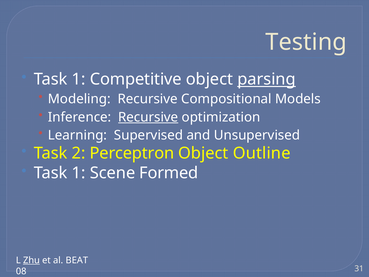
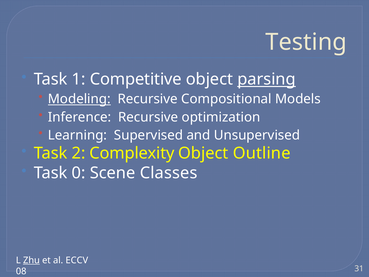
Modeling underline: none -> present (79, 99)
Recursive underline: present -> none (148, 117)
Perceptron: Perceptron -> Complexity (132, 153)
1: 1 -> 0 (79, 173)
Formed: Formed -> Classes (169, 173)
BEAT: BEAT -> ECCV (77, 260)
